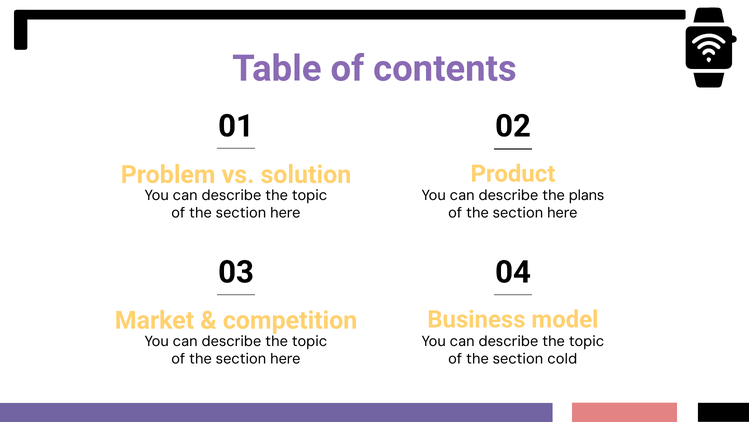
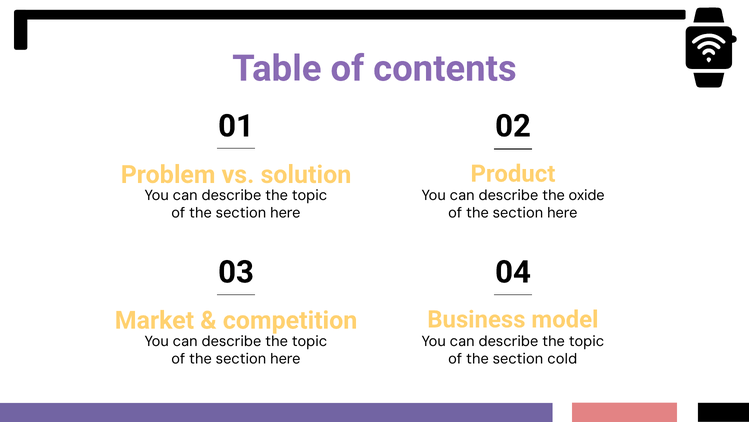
plans: plans -> oxide (587, 195)
